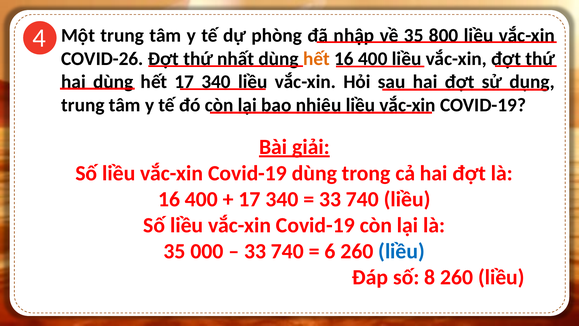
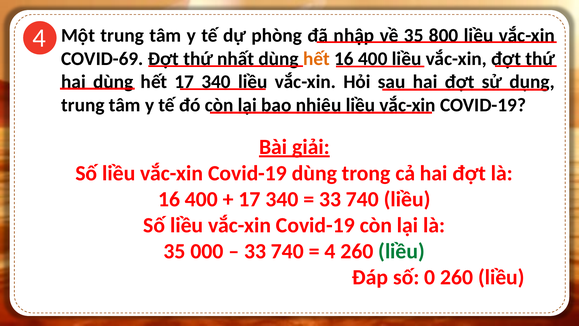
COVID-26: COVID-26 -> COVID-69 (102, 59)
6: 6 -> 4 (330, 251)
liều colour: blue -> green (402, 251)
8: 8 -> 0 (430, 277)
